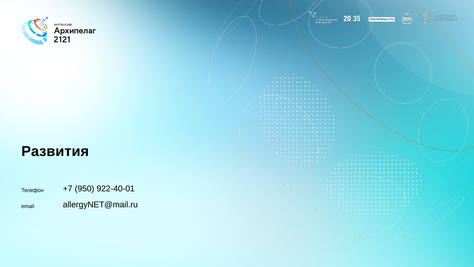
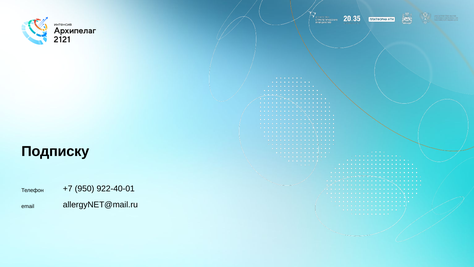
Развития: Развития -> Подписку (55, 151)
